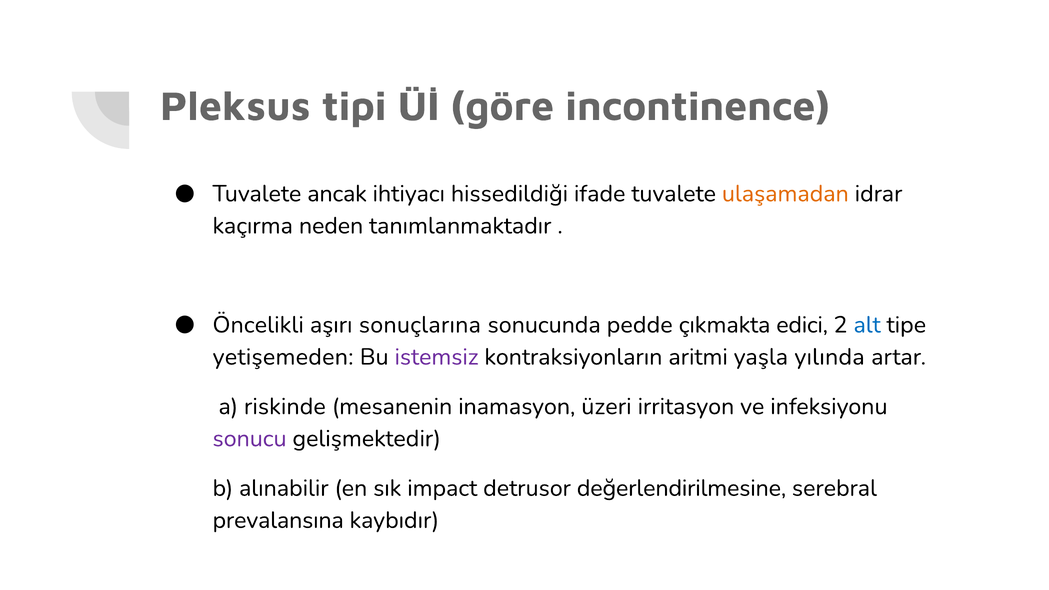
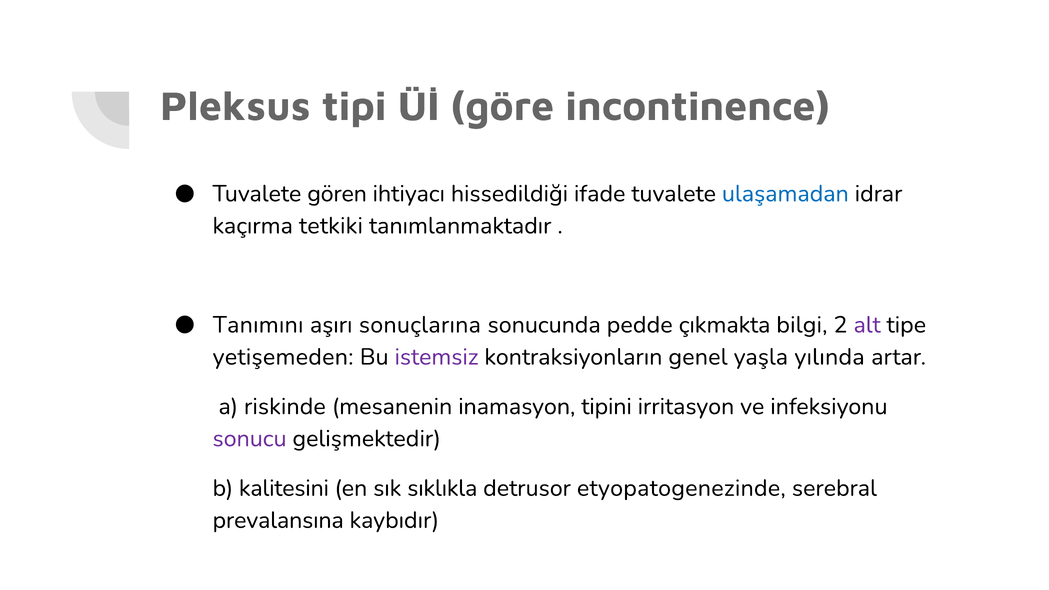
ancak: ancak -> gören (337, 194)
ulaşamadan colour: orange -> blue (785, 194)
neden: neden -> tetkiki (331, 226)
Öncelikli: Öncelikli -> Tanımını (258, 325)
edici: edici -> bilgi (802, 325)
alt colour: blue -> purple (867, 325)
aritmi: aritmi -> genel (698, 357)
üzeri: üzeri -> tipini (607, 407)
alınabilir: alınabilir -> kalitesini (284, 488)
impact: impact -> sıklıkla (442, 488)
değerlendirilmesine: değerlendirilmesine -> etyopatogenezinde (681, 488)
